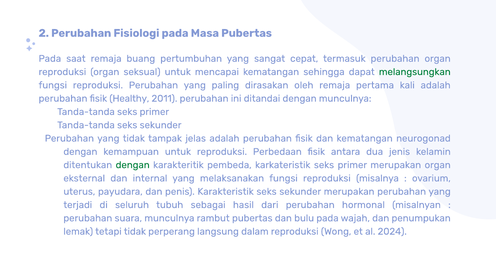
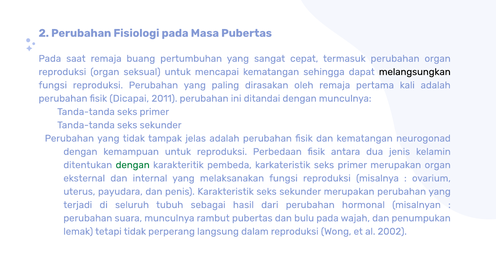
melangsungkan colour: green -> black (415, 72)
Healthy: Healthy -> Dicapai (129, 98)
2024: 2024 -> 2002 (392, 231)
